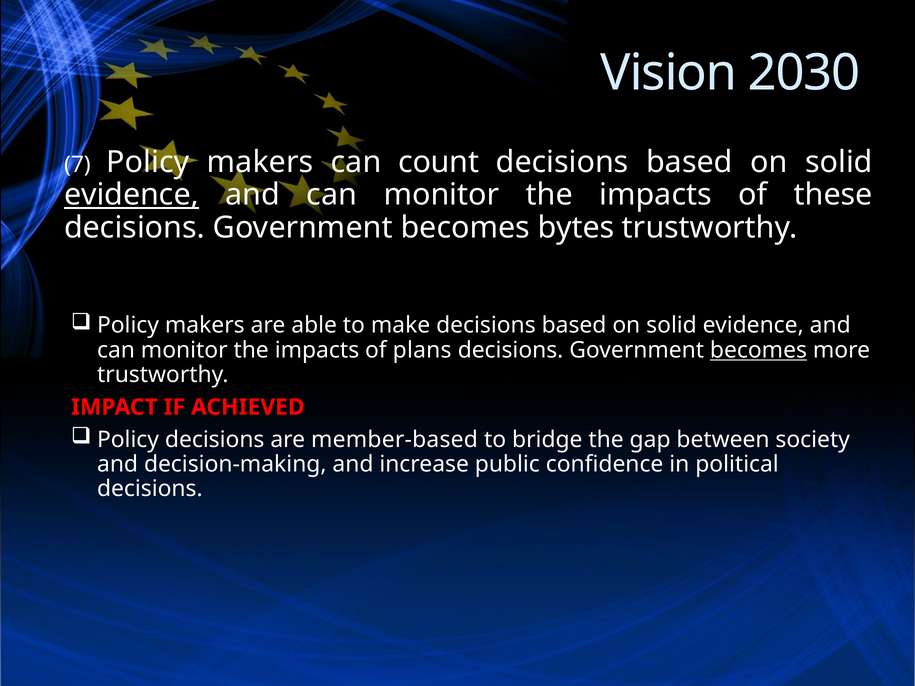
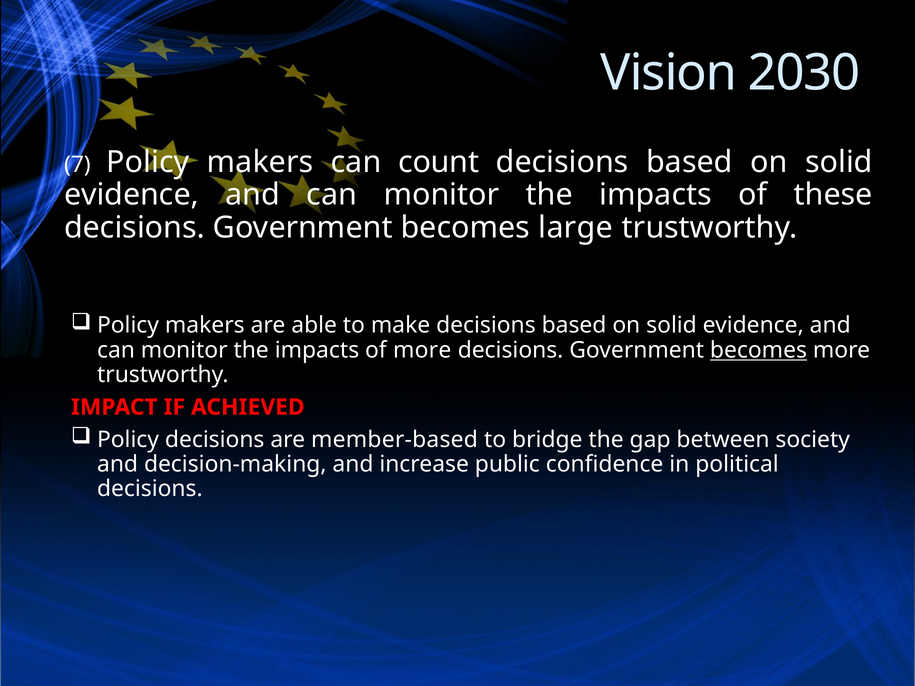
evidence underline: present -> none (131, 195)
bytes: bytes -> large (576, 228)
of plans: plans -> more (422, 350)
